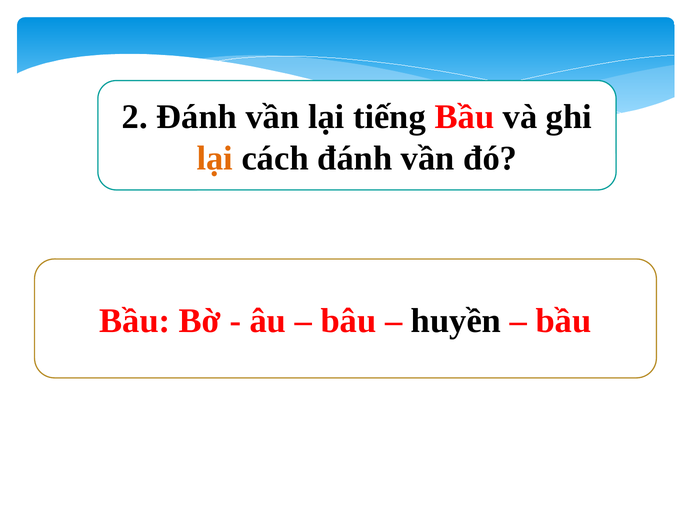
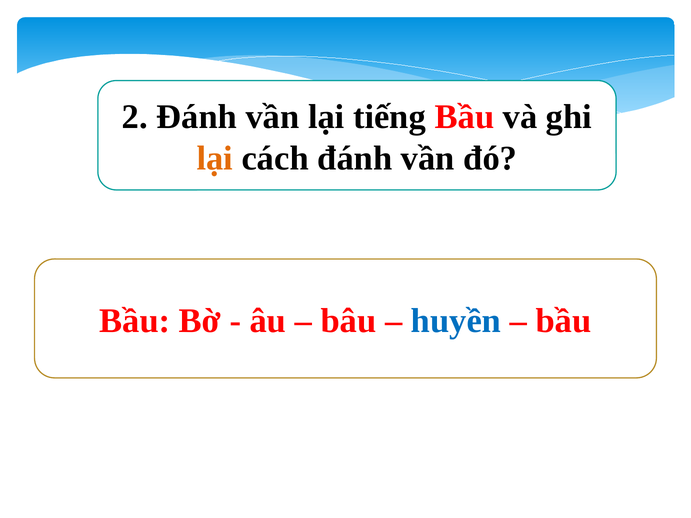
huyền colour: black -> blue (456, 321)
